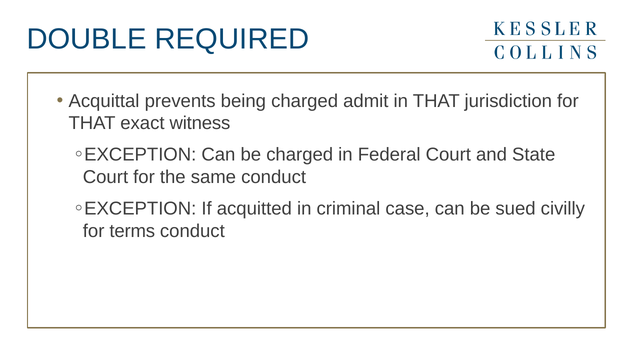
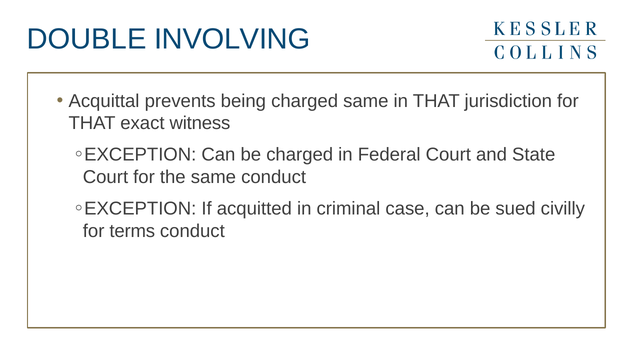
REQUIRED: REQUIRED -> INVOLVING (232, 39)
charged admit: admit -> same (366, 101)
